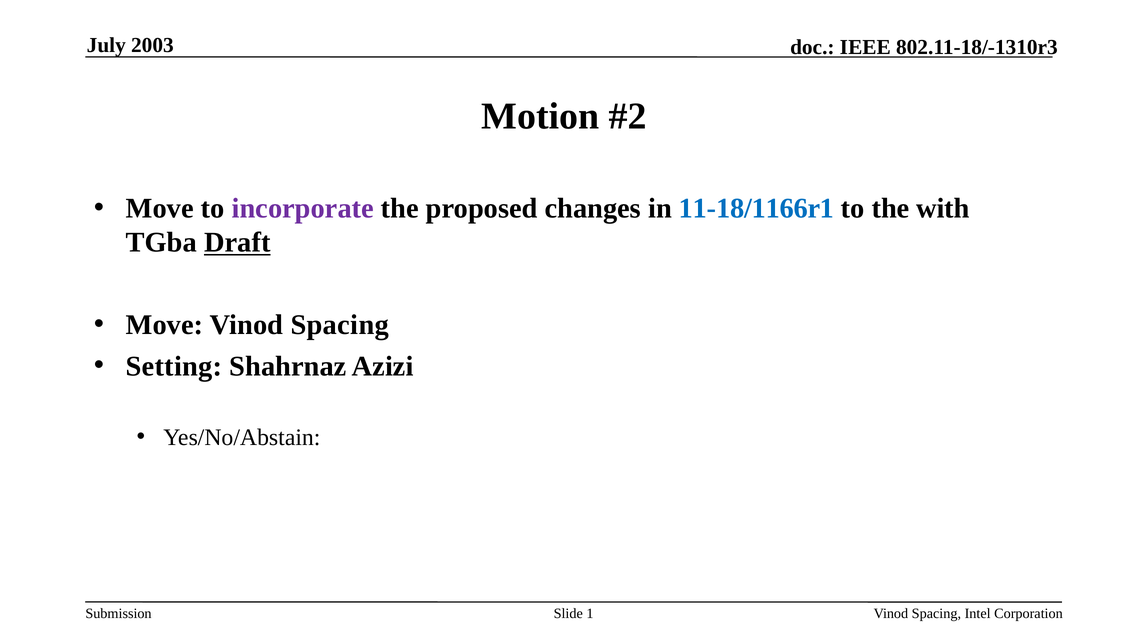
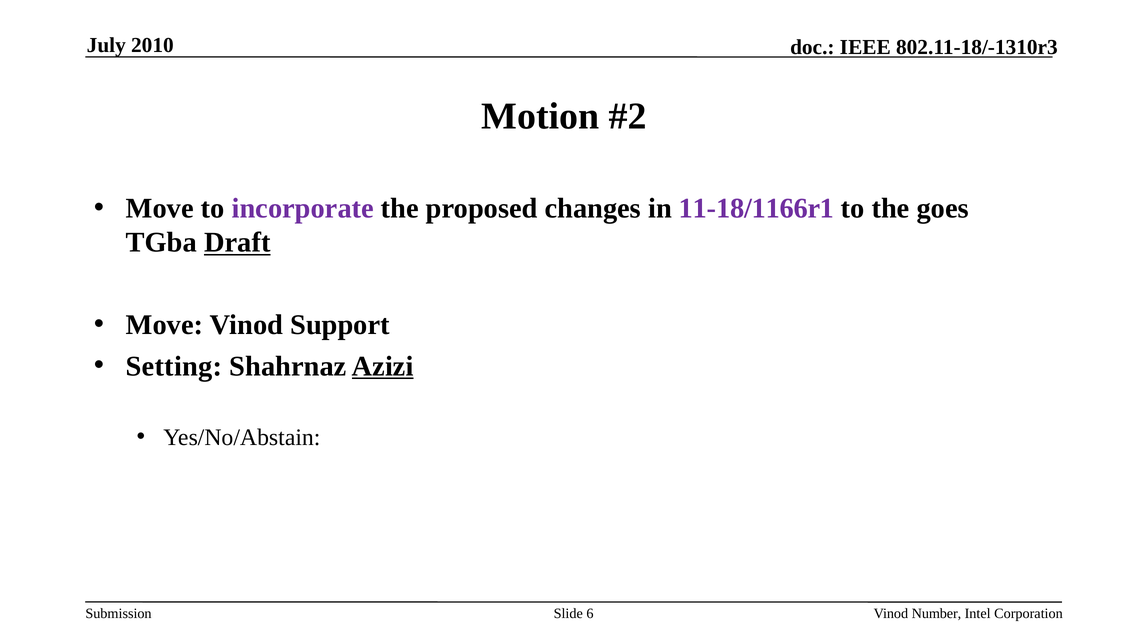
2003: 2003 -> 2010 (152, 45)
11-18/1166r1 colour: blue -> purple (757, 208)
with: with -> goes (943, 208)
Move Vinod Spacing: Spacing -> Support (340, 325)
Azizi underline: none -> present (383, 366)
1: 1 -> 6 (590, 614)
Spacing: Spacing -> Number (936, 614)
